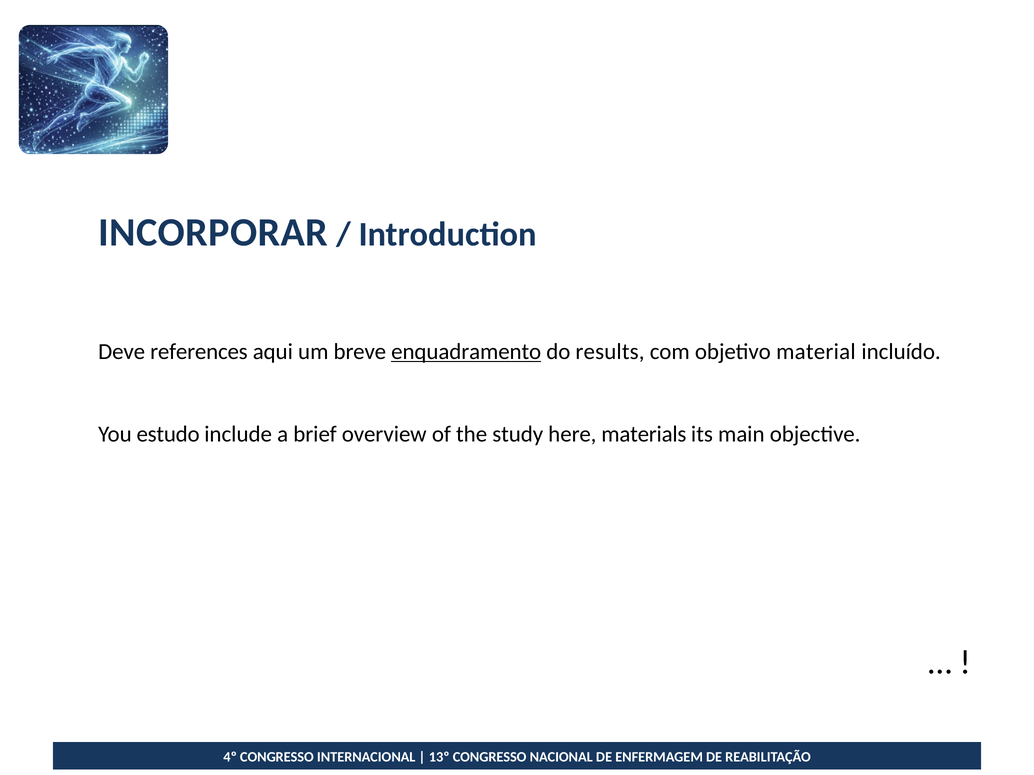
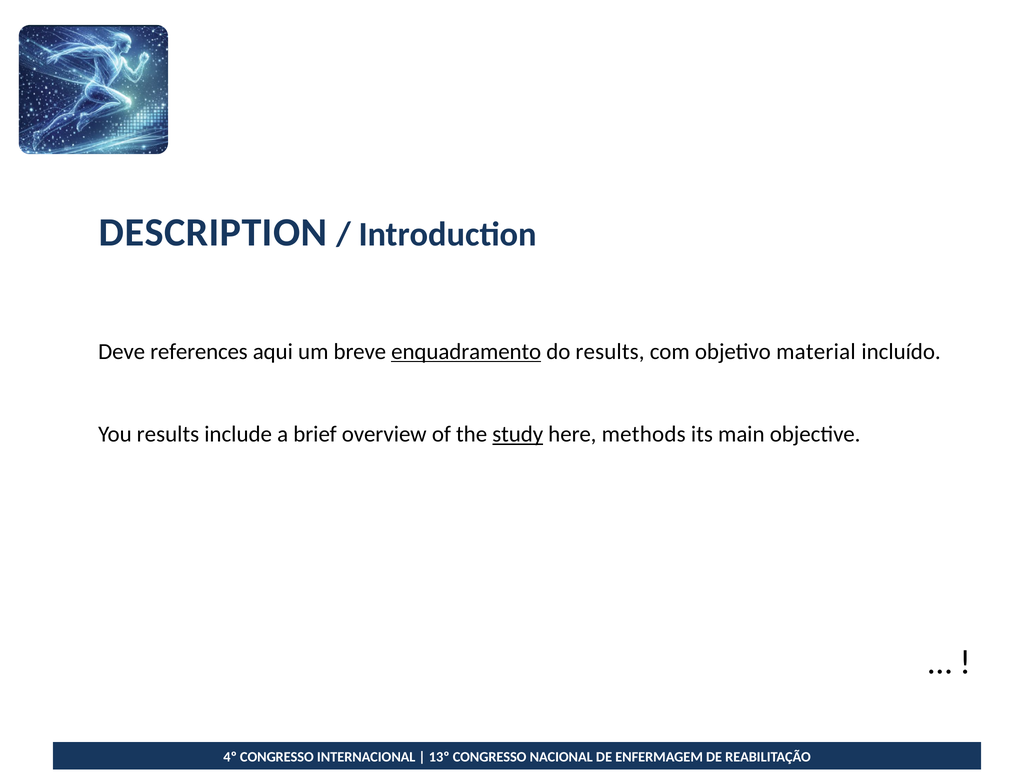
INCORPORAR: INCORPORAR -> DESCRIPTION (213, 232)
You estudo: estudo -> results (168, 435)
study underline: none -> present (518, 435)
materials: materials -> methods (644, 435)
